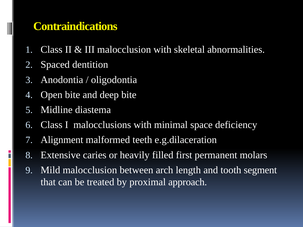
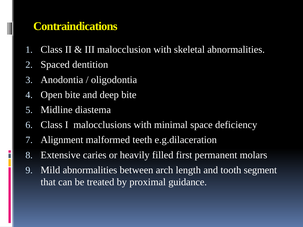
Mild malocclusion: malocclusion -> abnormalities (90, 170)
approach: approach -> guidance (188, 182)
